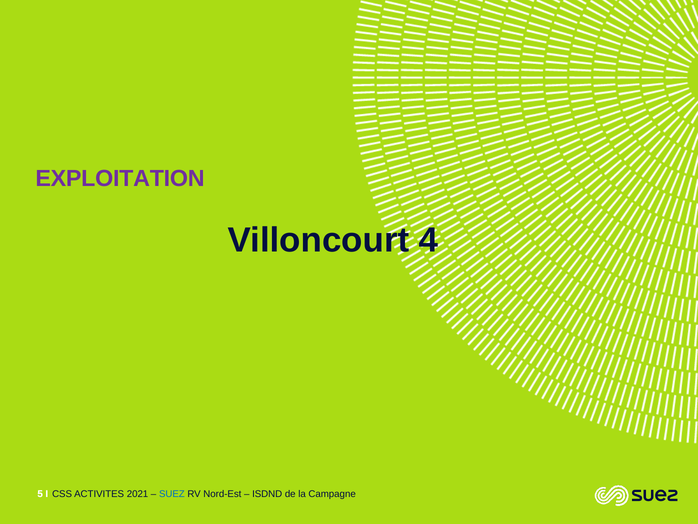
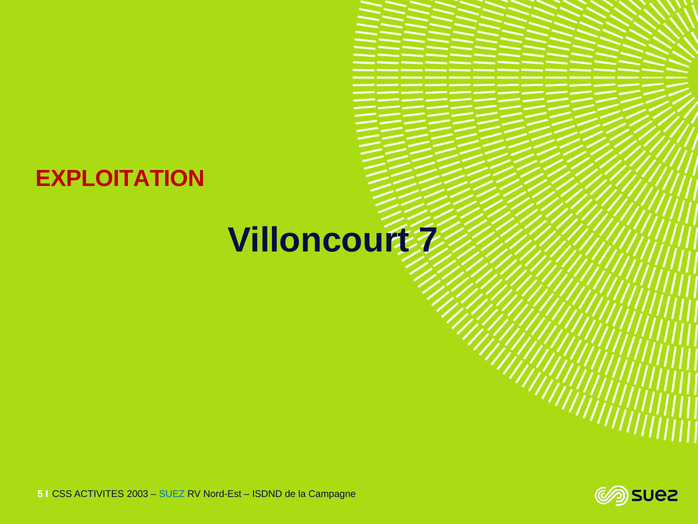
EXPLOITATION colour: purple -> red (120, 178)
4: 4 -> 7 (429, 240)
2021: 2021 -> 2003 (138, 494)
